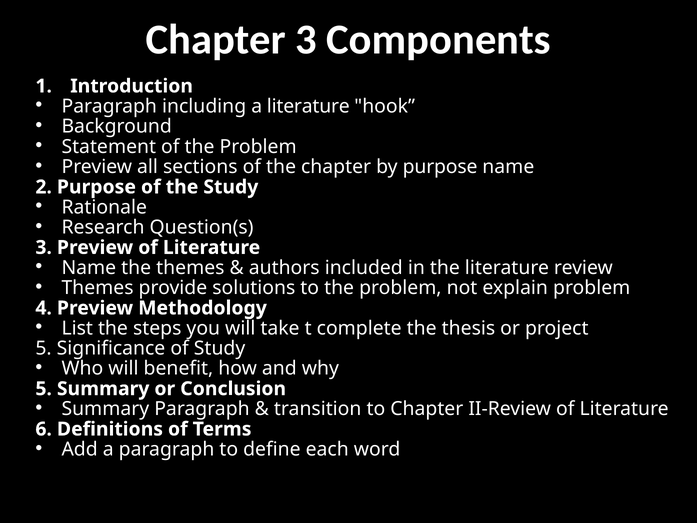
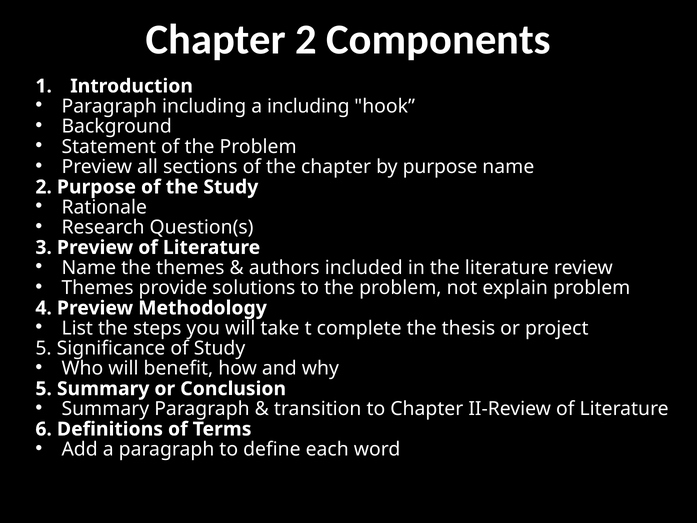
Chapter 3: 3 -> 2 (306, 40)
a literature: literature -> including (308, 106)
